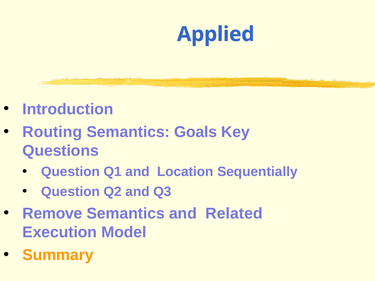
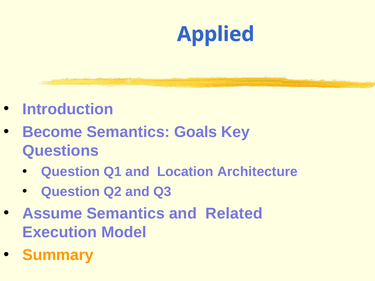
Routing: Routing -> Become (52, 132)
Sequentially: Sequentially -> Architecture (258, 172)
Remove: Remove -> Assume (52, 214)
